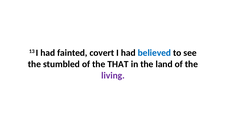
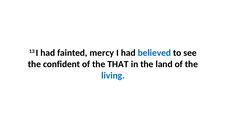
covert: covert -> mercy (102, 53)
stumbled: stumbled -> confident (62, 64)
living colour: purple -> blue (113, 76)
